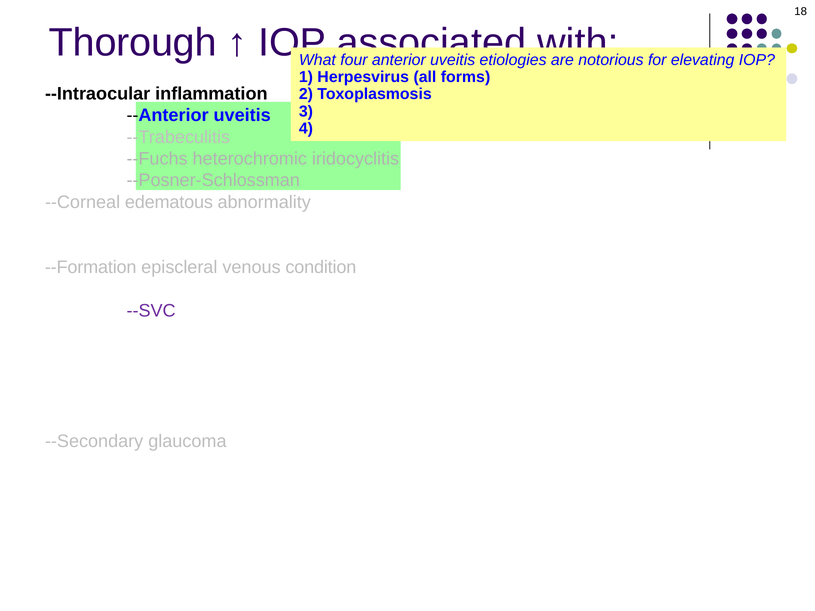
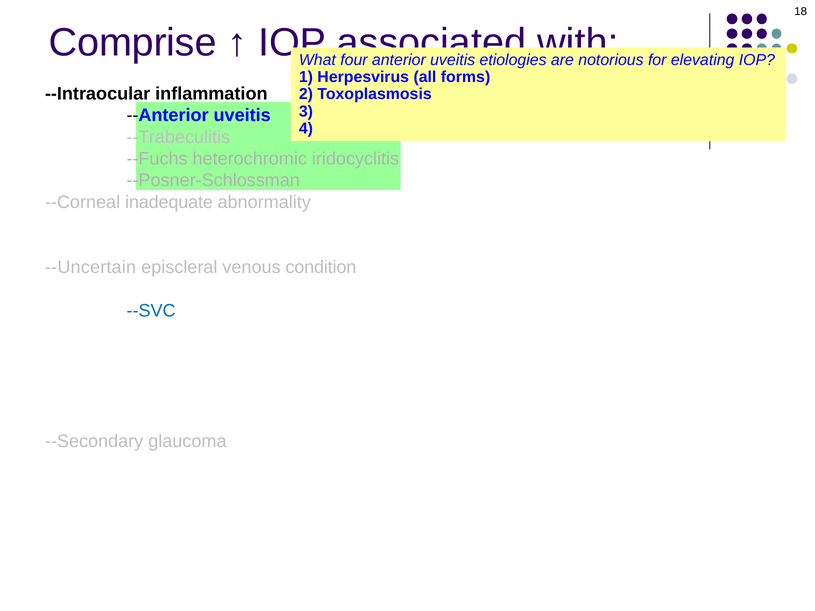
Thorough: Thorough -> Comprise (133, 43)
edematous: edematous -> inadequate (169, 202)
--Formation: --Formation -> --Uncertain (91, 267)
--SVC colour: purple -> blue (151, 311)
